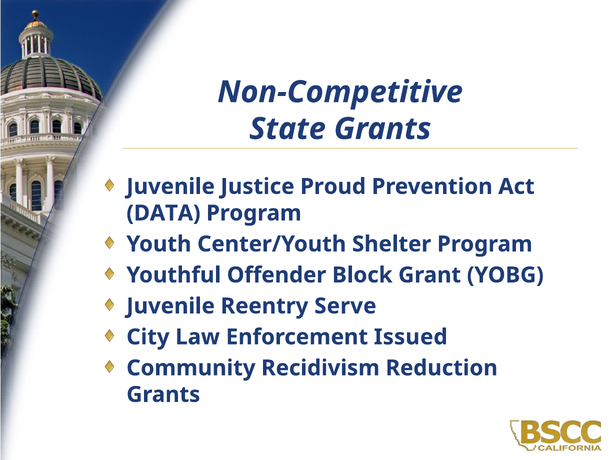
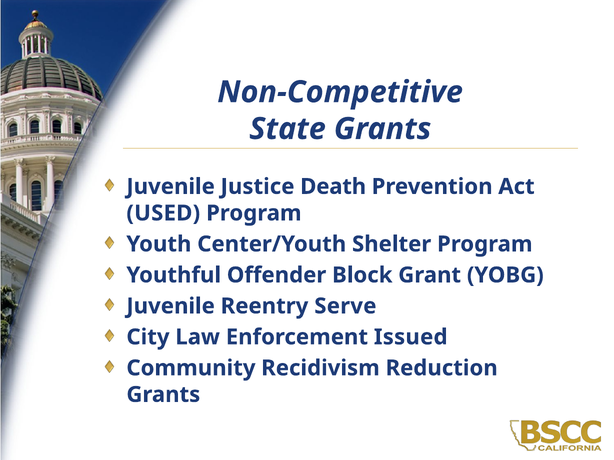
Proud: Proud -> Death (333, 187)
DATA: DATA -> USED (163, 213)
